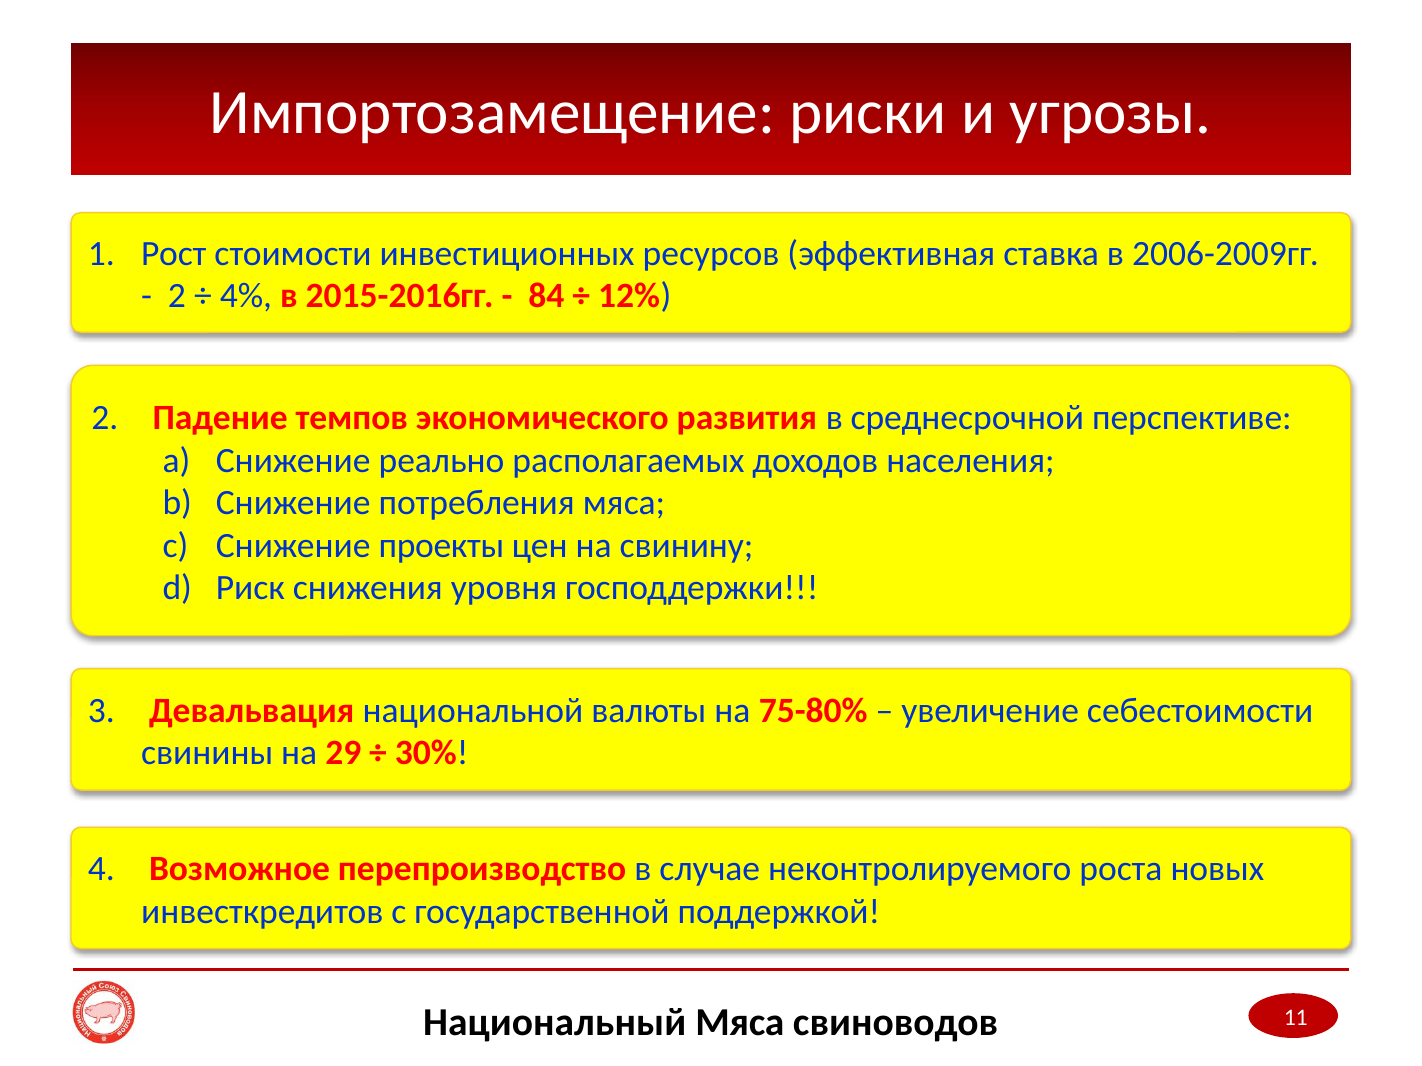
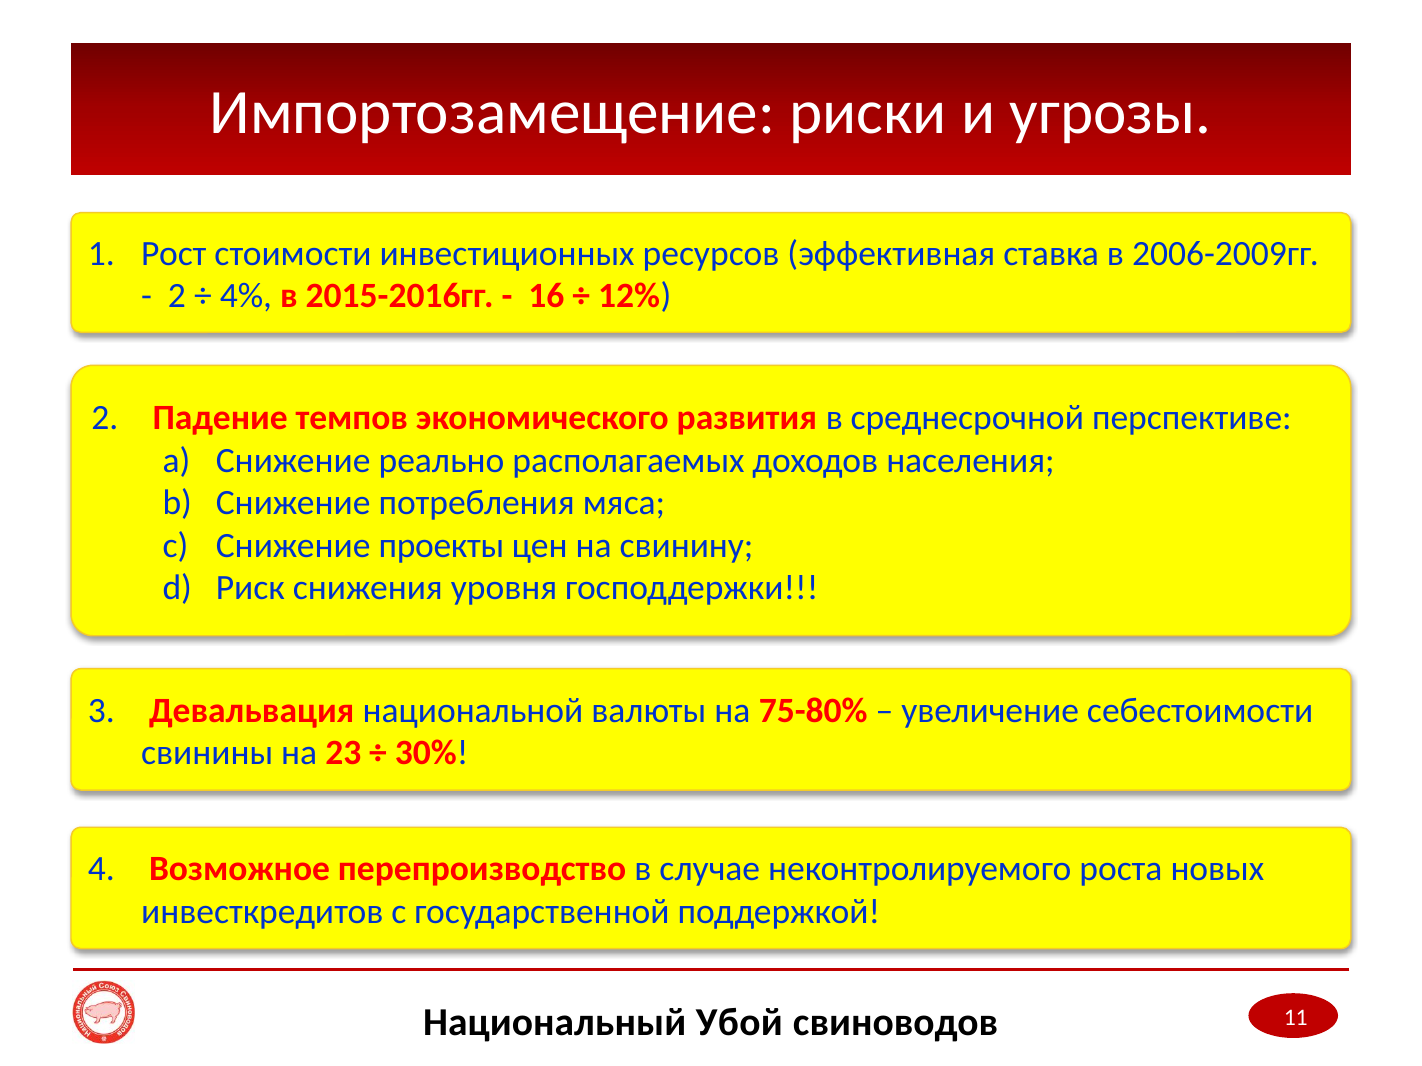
84: 84 -> 16 (546, 296)
29: 29 -> 23 (343, 754)
Национальный Мяса: Мяса -> Убой (739, 1023)
